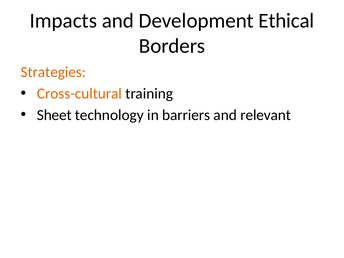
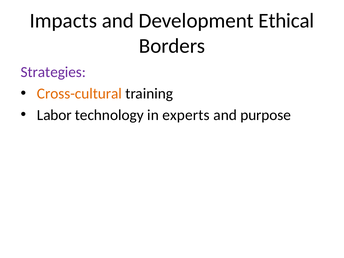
Strategies colour: orange -> purple (53, 72)
Sheet: Sheet -> Labor (54, 115)
barriers: barriers -> experts (186, 115)
relevant: relevant -> purpose (266, 115)
